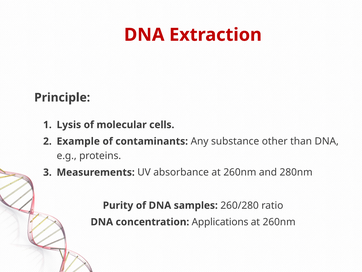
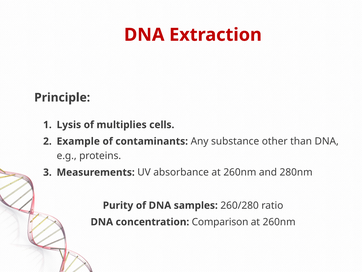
molecular: molecular -> multiplies (122, 125)
Applications: Applications -> Comparison (220, 222)
